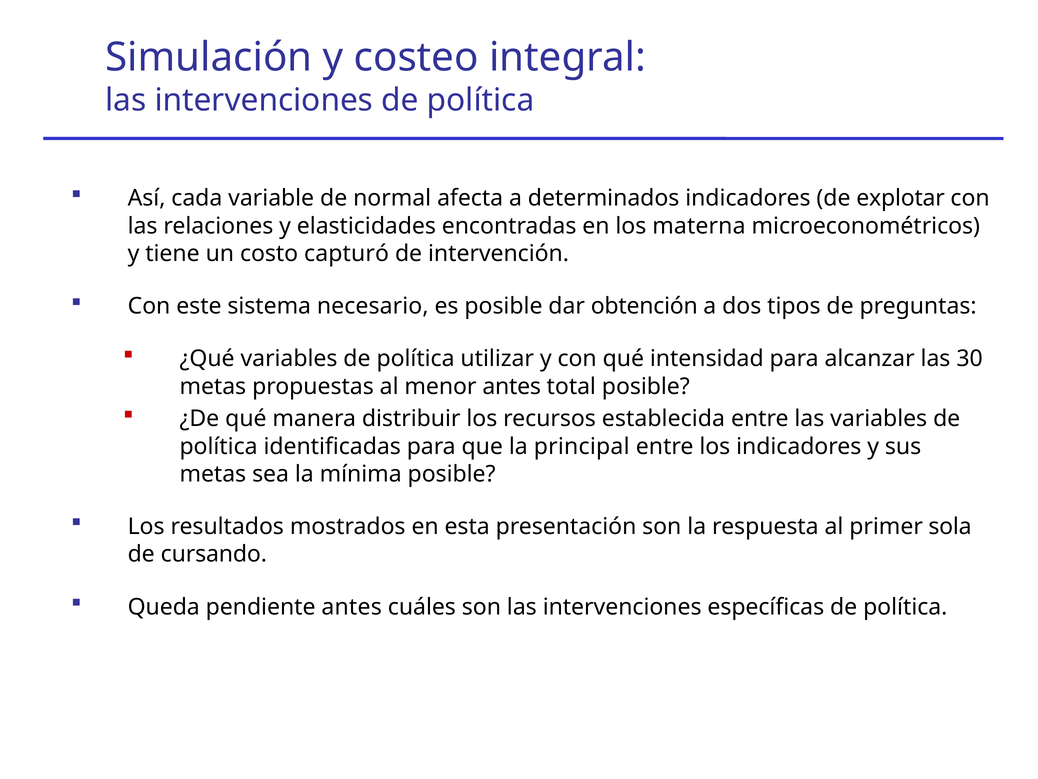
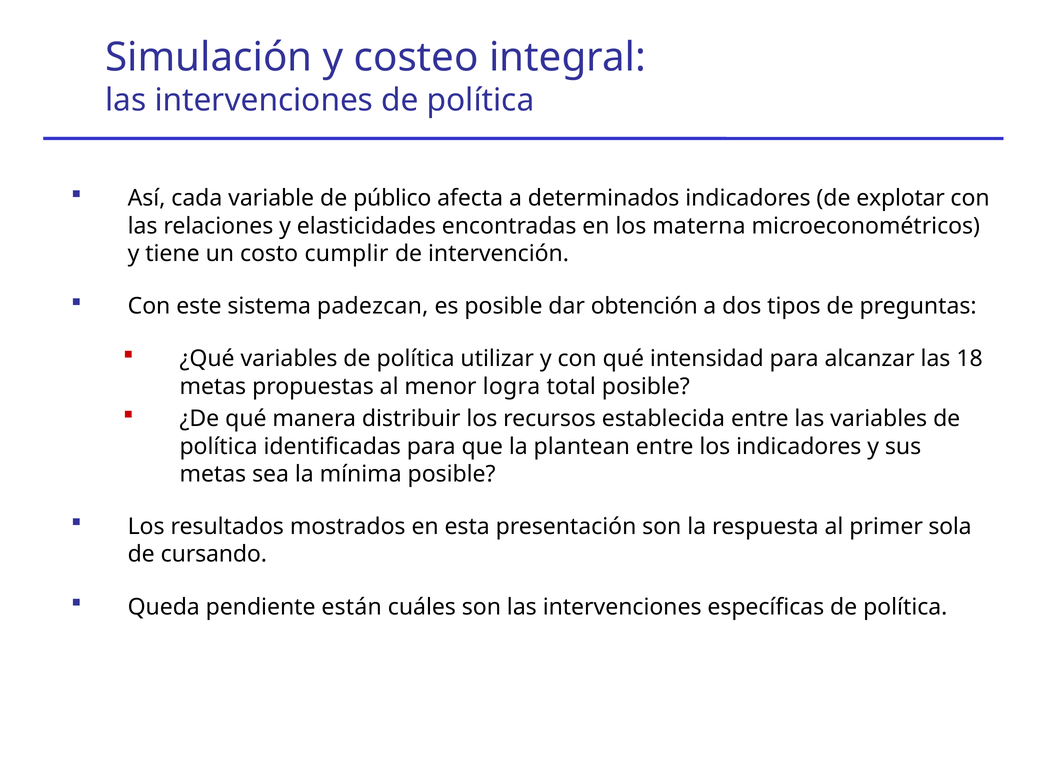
normal: normal -> público (392, 198)
capturó: capturó -> cumplir (346, 254)
necesario: necesario -> padezcan (373, 306)
30: 30 -> 18 (970, 359)
menor antes: antes -> logra (511, 386)
principal: principal -> plantean (582, 446)
pendiente antes: antes -> están (352, 607)
